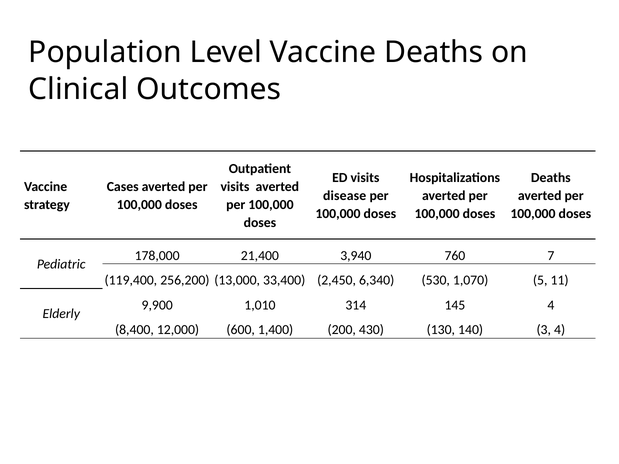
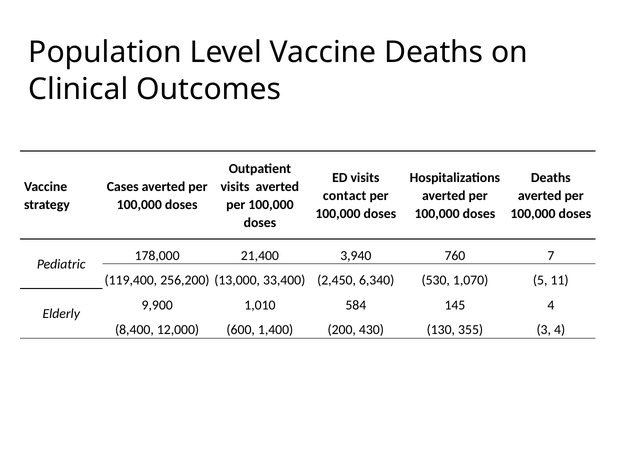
disease: disease -> contact (345, 196)
314: 314 -> 584 (356, 305)
140: 140 -> 355 (471, 330)
